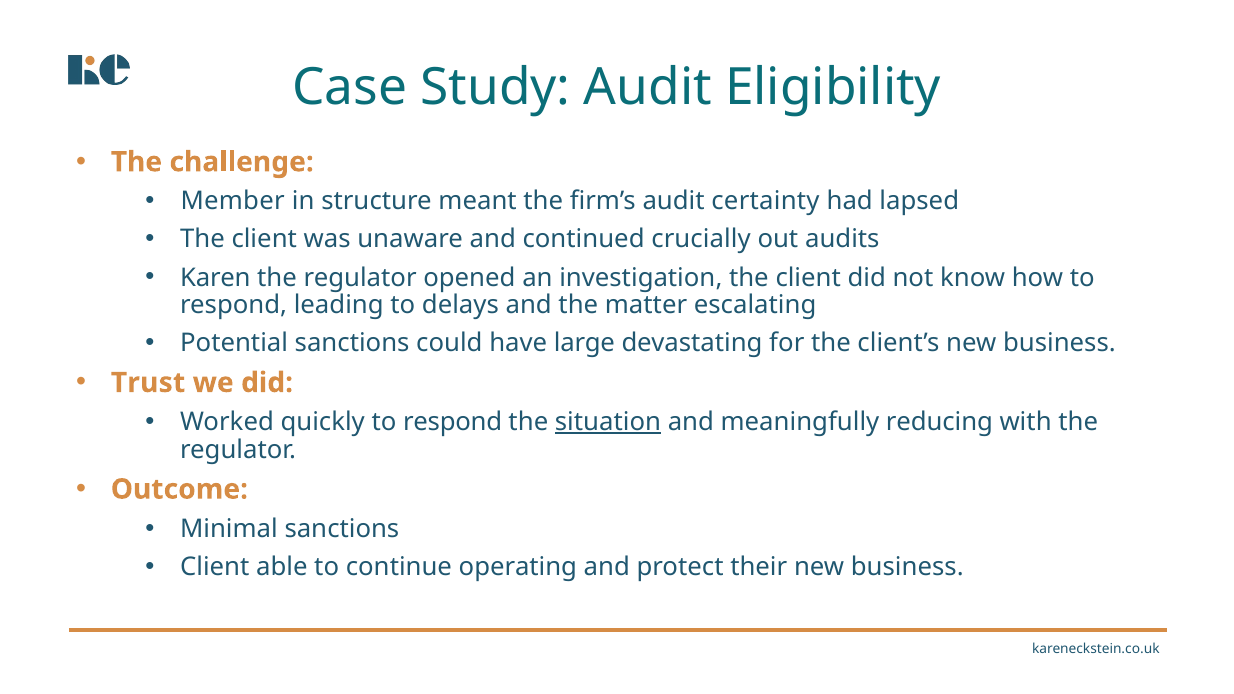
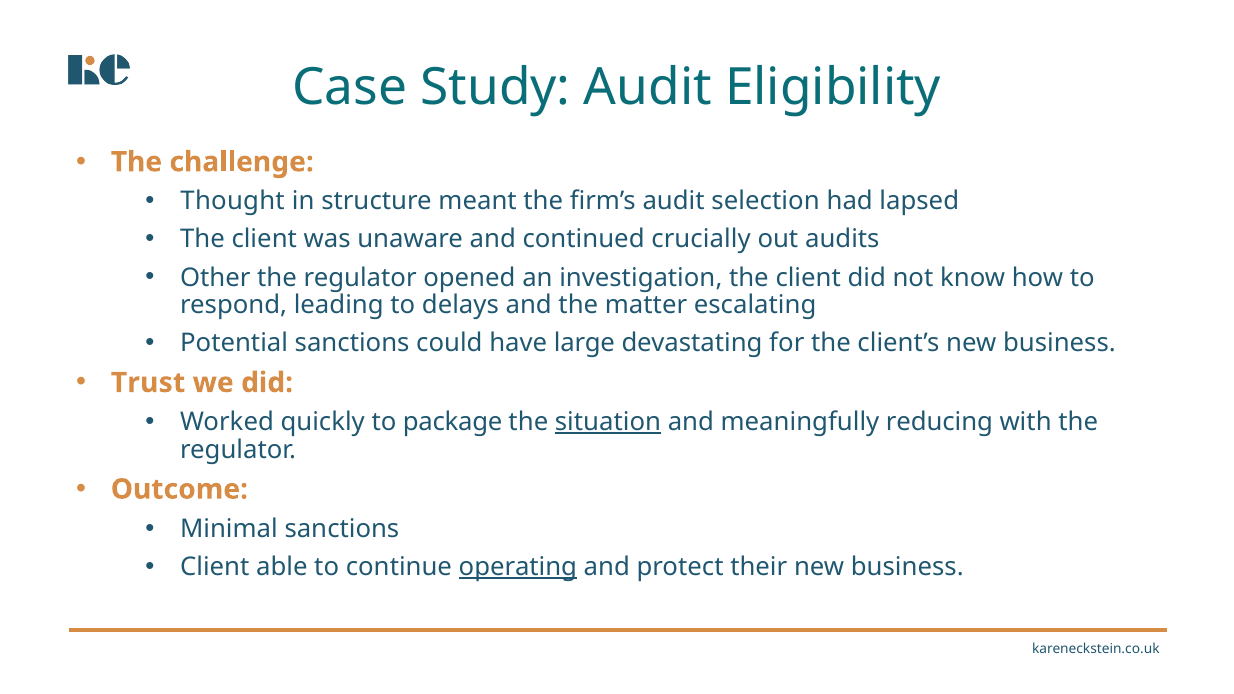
Member: Member -> Thought (233, 201)
certainty: certainty -> selection (766, 201)
Karen: Karen -> Other (215, 278)
quickly to respond: respond -> package (453, 422)
operating underline: none -> present (518, 567)
